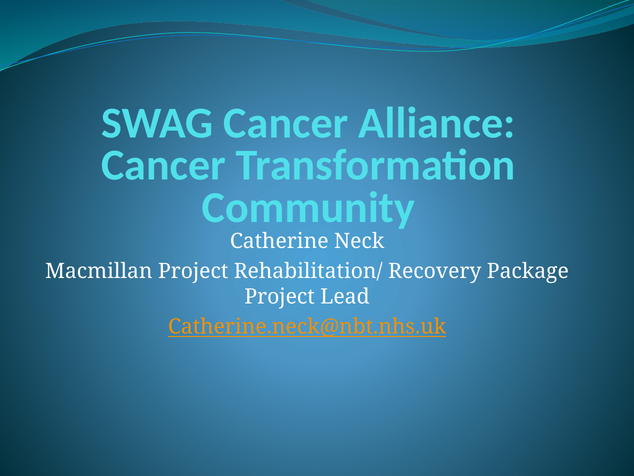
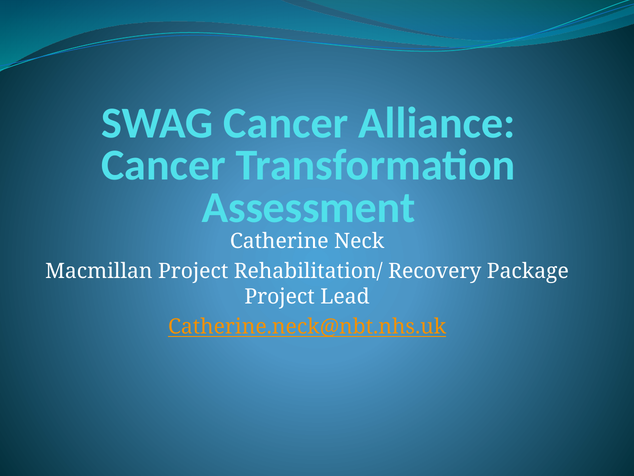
Community: Community -> Assessment (309, 207)
